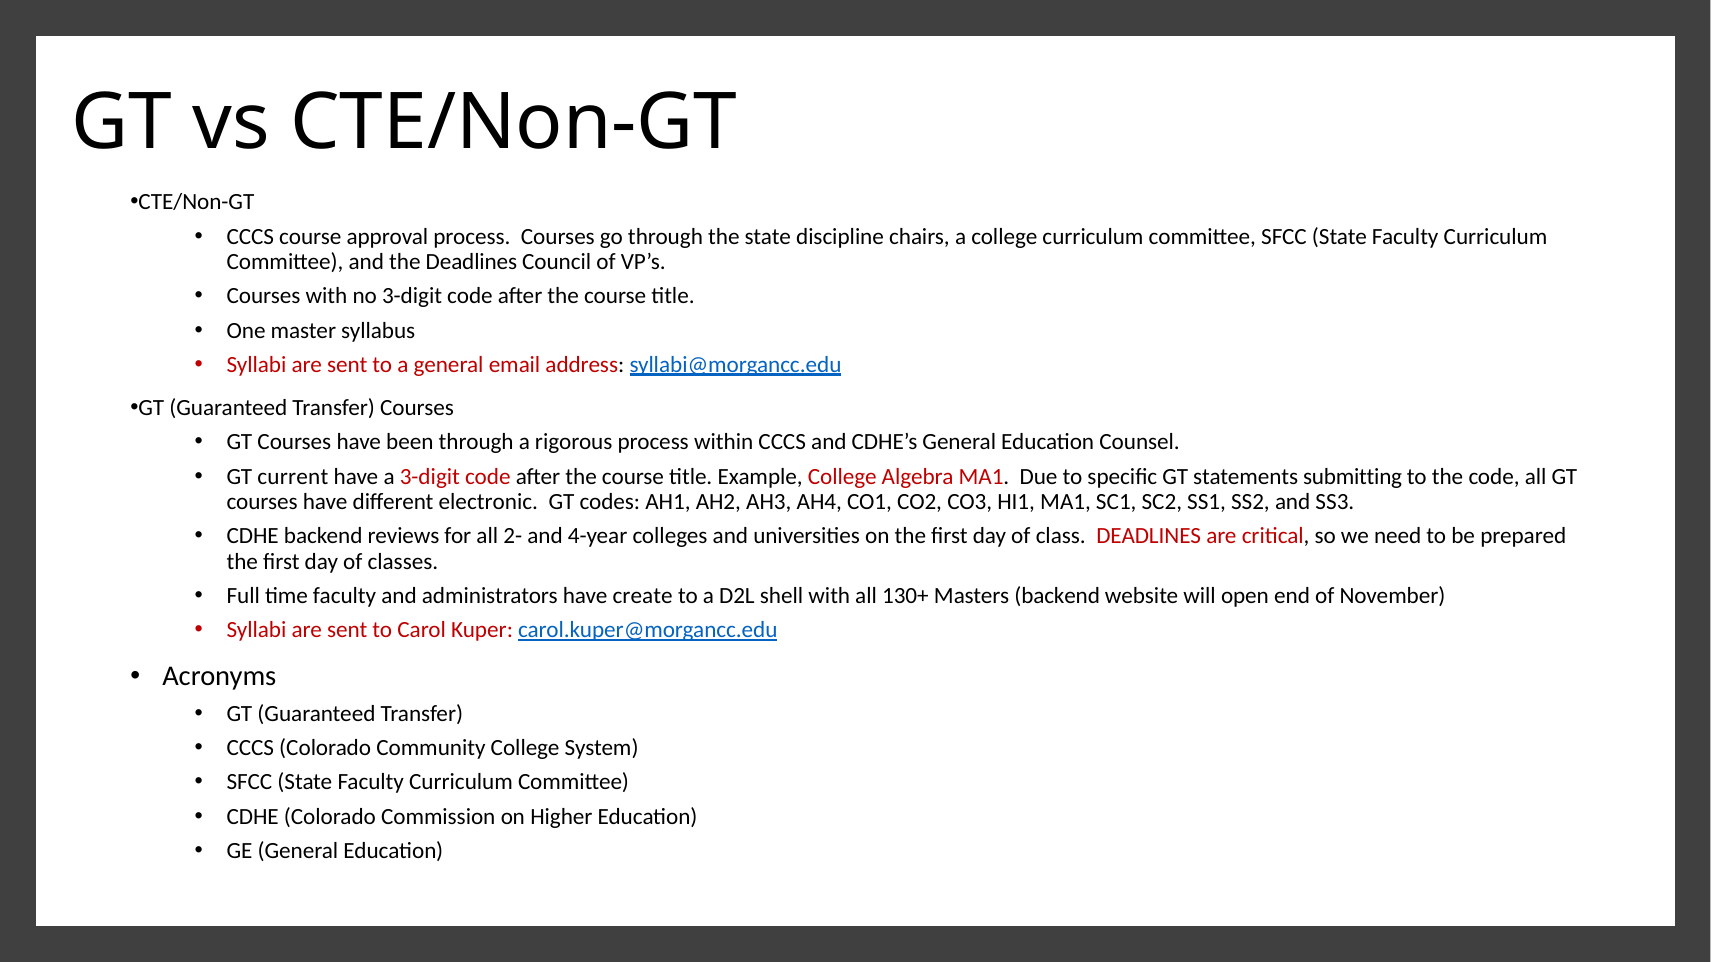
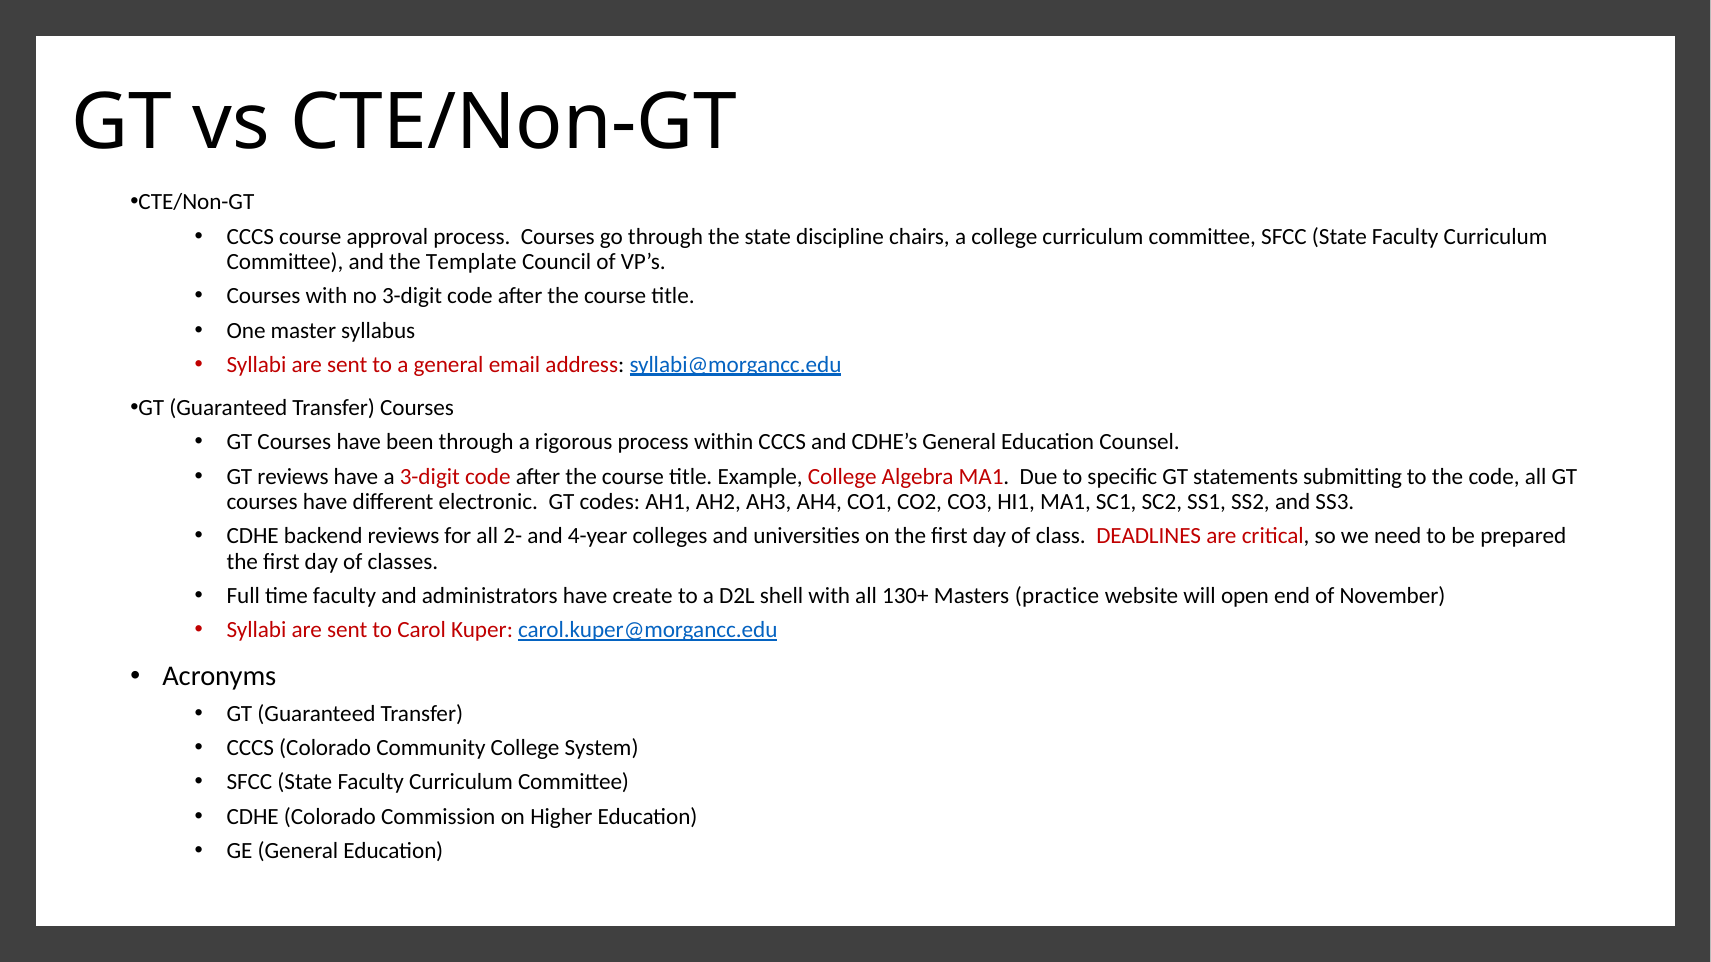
the Deadlines: Deadlines -> Template (471, 262)
GT current: current -> reviews (293, 477)
Masters backend: backend -> practice (1057, 596)
